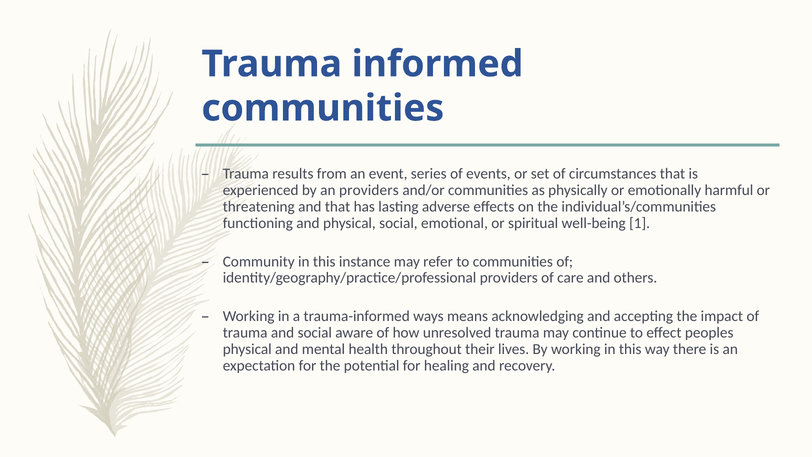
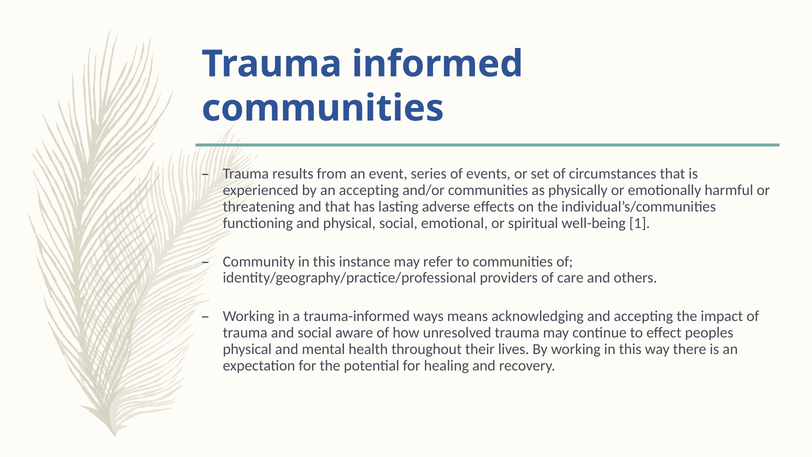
an providers: providers -> accepting (369, 190)
